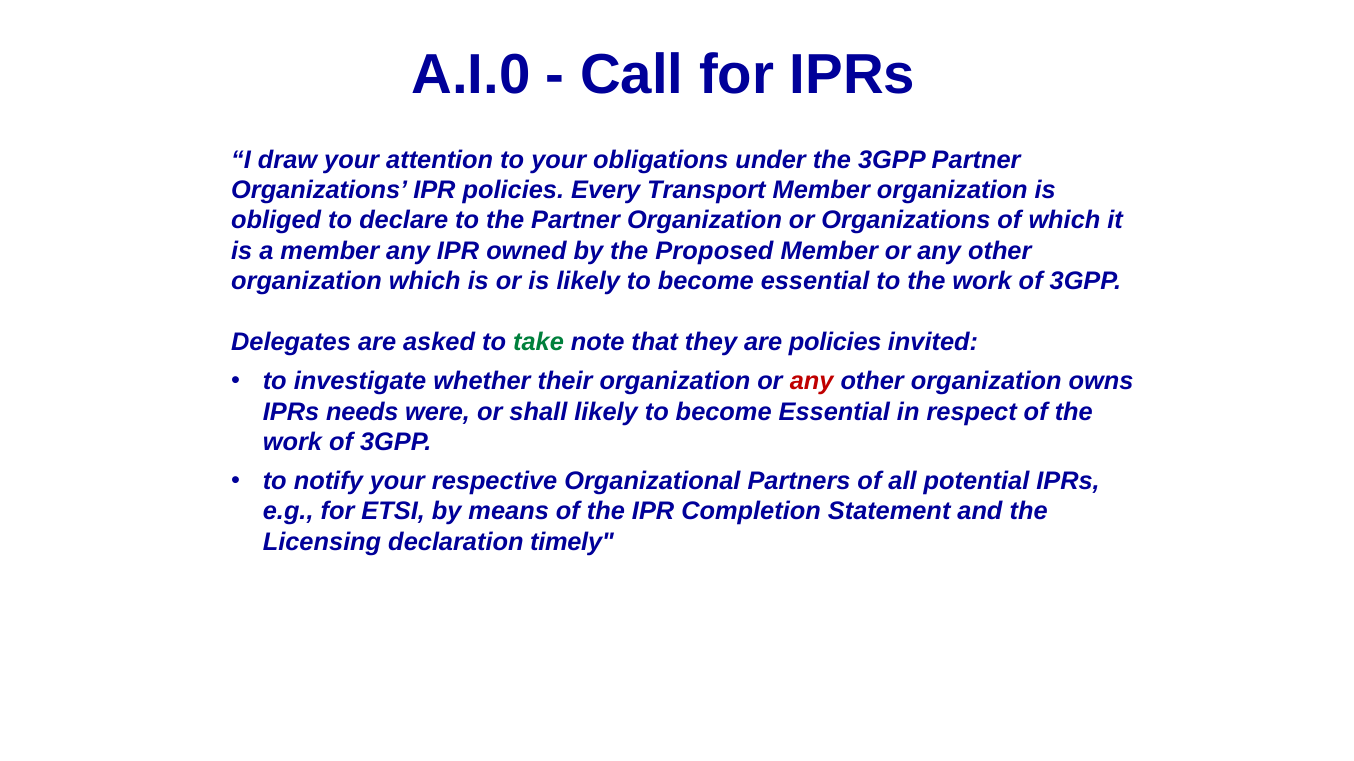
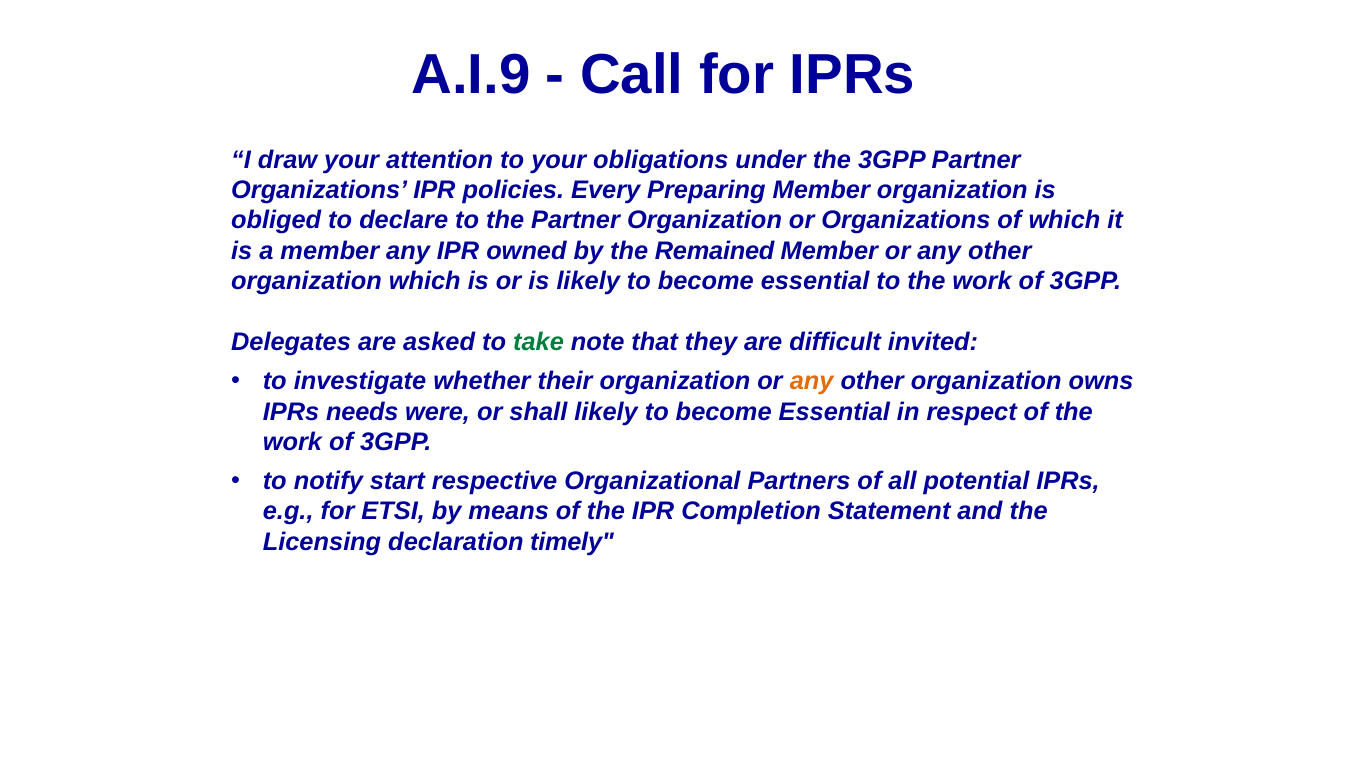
A.I.0: A.I.0 -> A.I.9 (471, 75)
Transport: Transport -> Preparing (706, 190)
Proposed: Proposed -> Remained (715, 251)
are policies: policies -> difficult (835, 343)
any colour: red -> orange (812, 382)
notify your: your -> start (397, 481)
